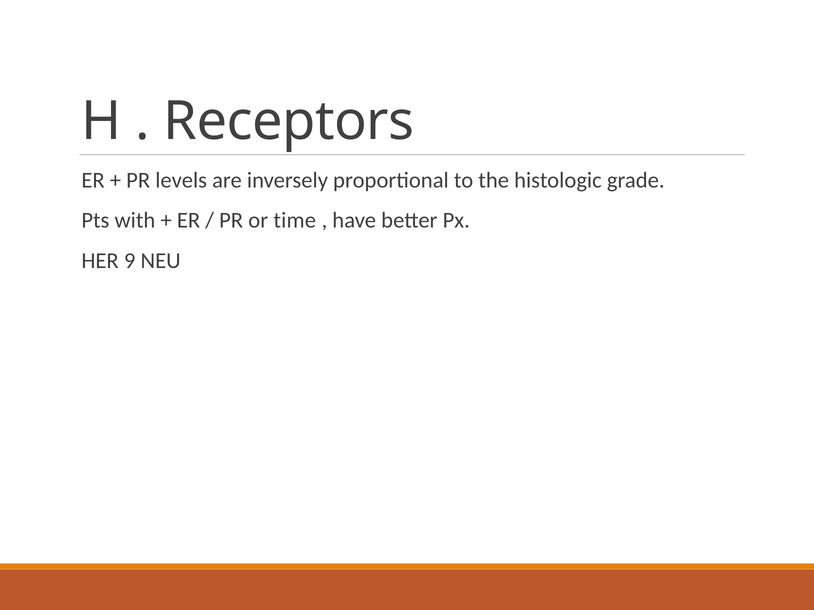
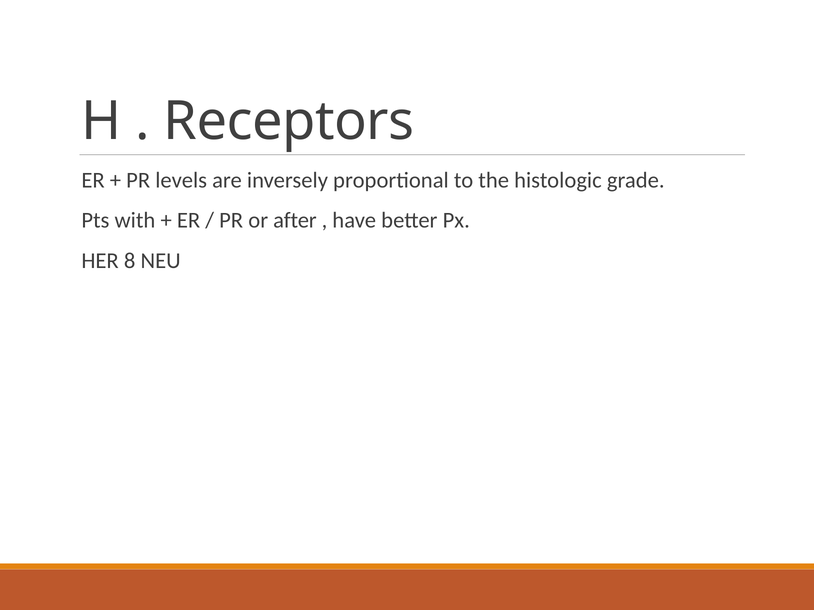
time: time -> after (295, 221)
9: 9 -> 8 (130, 261)
